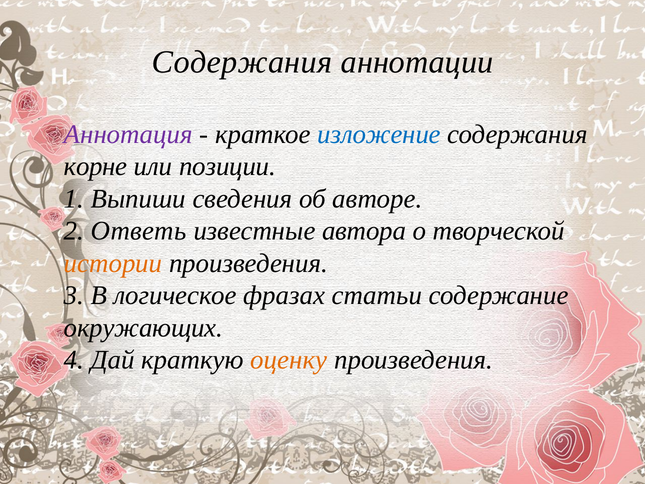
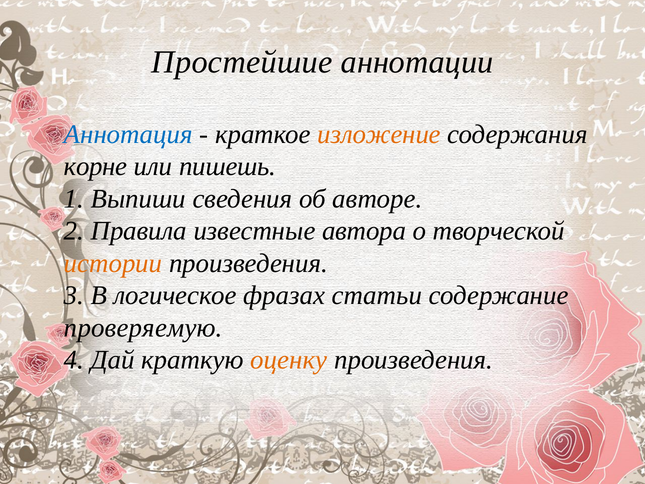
Содержания: Содержания -> Простейшие (242, 62)
Аннотация colour: purple -> blue (128, 134)
изложение colour: blue -> orange (379, 134)
позиции: позиции -> пишешь (228, 166)
Ответь: Ответь -> Правила (139, 231)
окружающих: окружающих -> проверяемую (143, 328)
